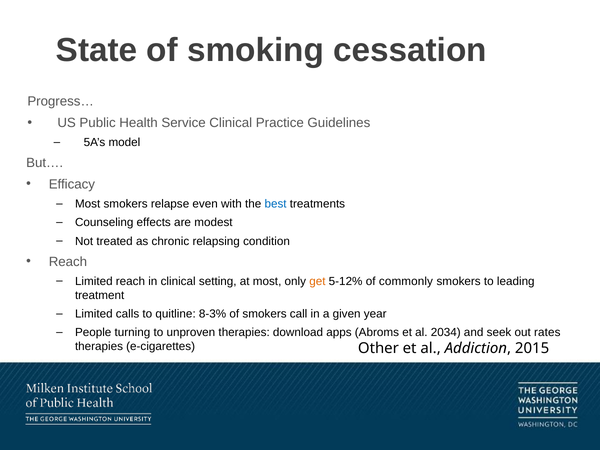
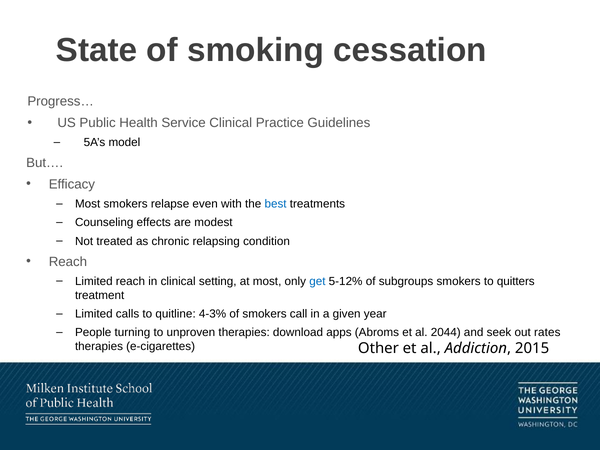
get colour: orange -> blue (317, 281)
commonly: commonly -> subgroups (406, 281)
leading: leading -> quitters (516, 281)
8-3%: 8-3% -> 4-3% (213, 314)
2034: 2034 -> 2044 (446, 333)
